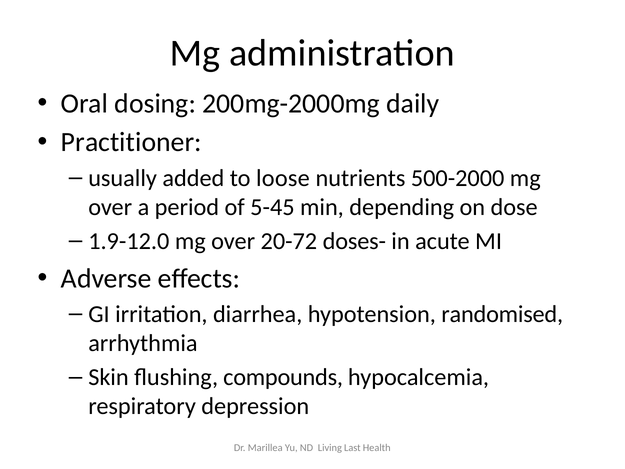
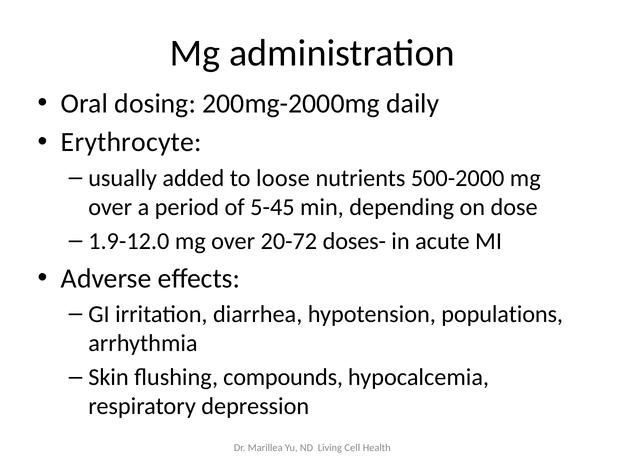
Practitioner: Practitioner -> Erythrocyte (131, 142)
randomised: randomised -> populations (502, 314)
Last: Last -> Cell (352, 448)
